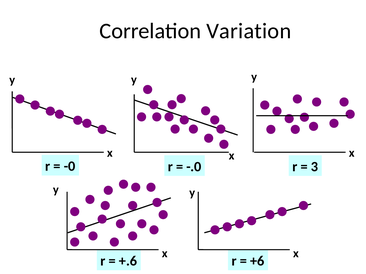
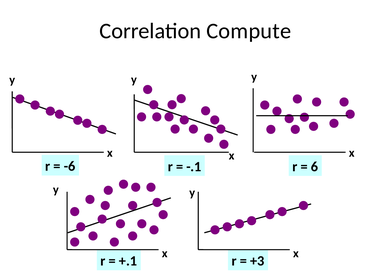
Variation: Variation -> Compute (249, 31)
-0: -0 -> -6 (70, 167)
-.0: -.0 -> -.1 (194, 167)
3: 3 -> 6 (314, 167)
+.6: +.6 -> +.1 (128, 261)
+6: +6 -> +3 (257, 261)
